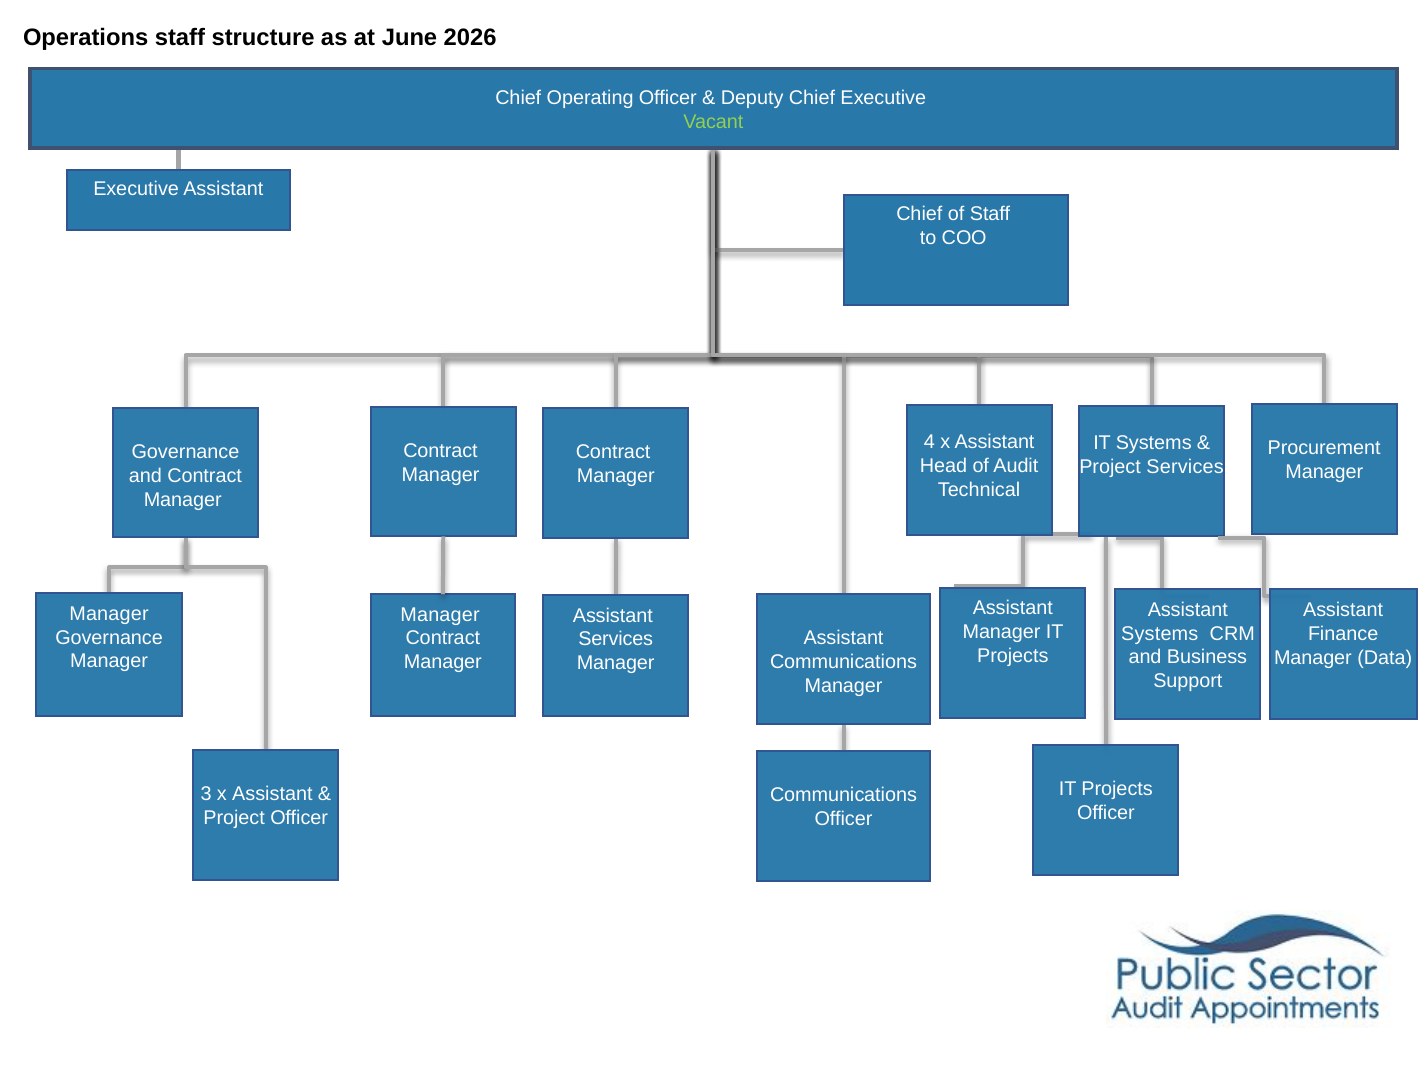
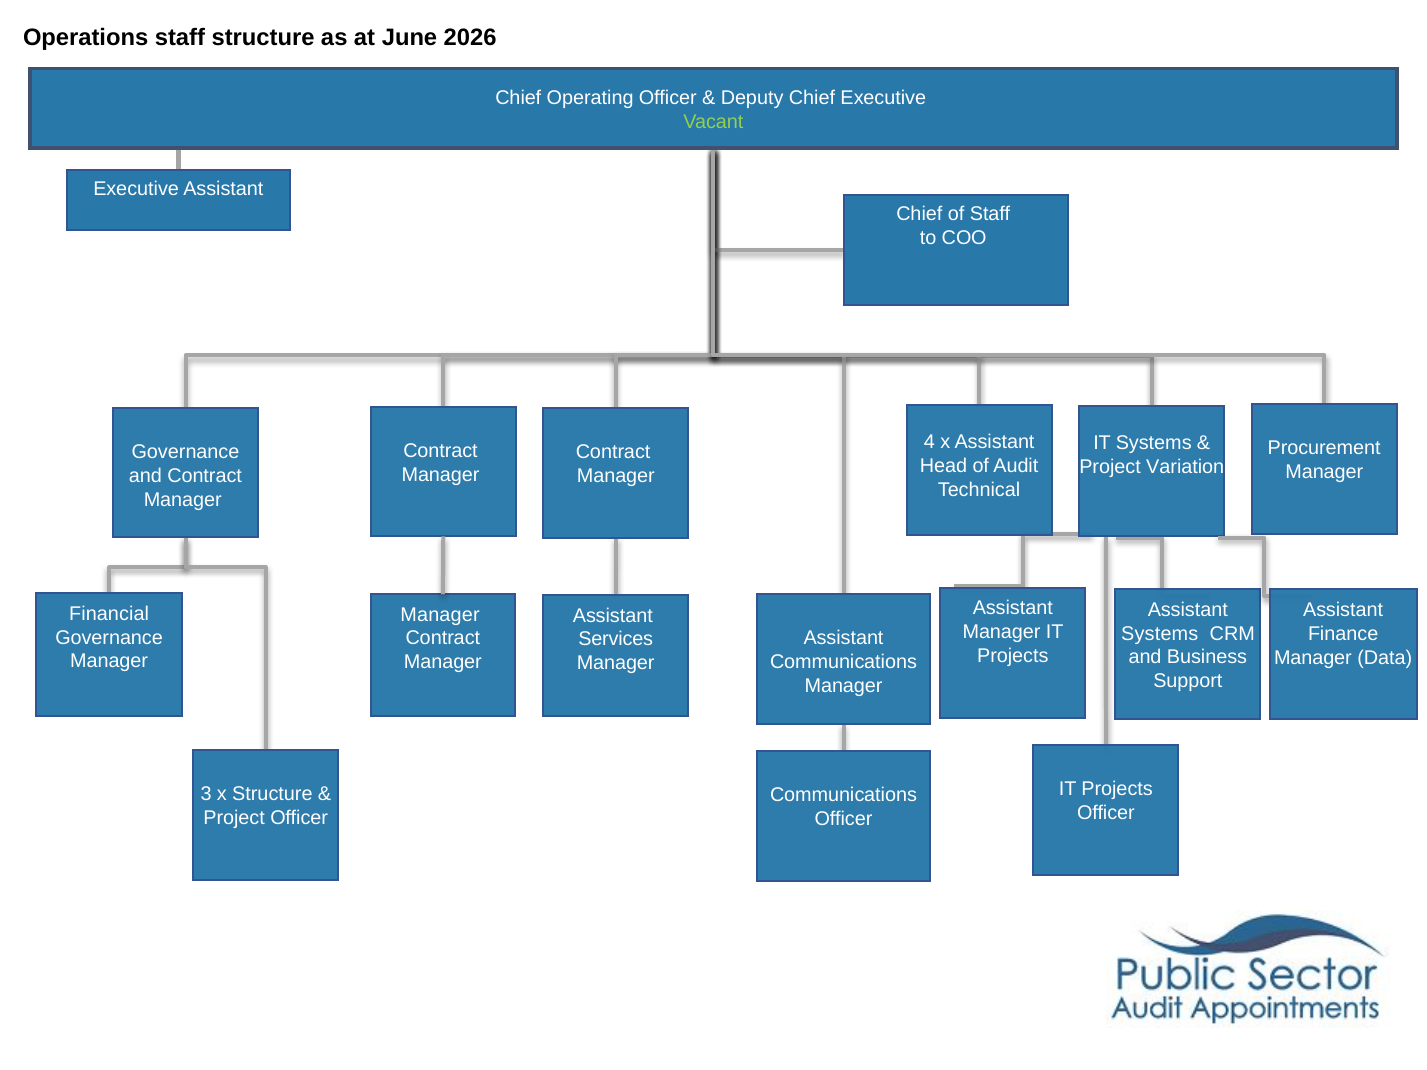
Project Services: Services -> Variation (1185, 467)
Manager: Manager -> Financial (109, 614)
3 x Assistant: Assistant -> Structure (272, 794)
